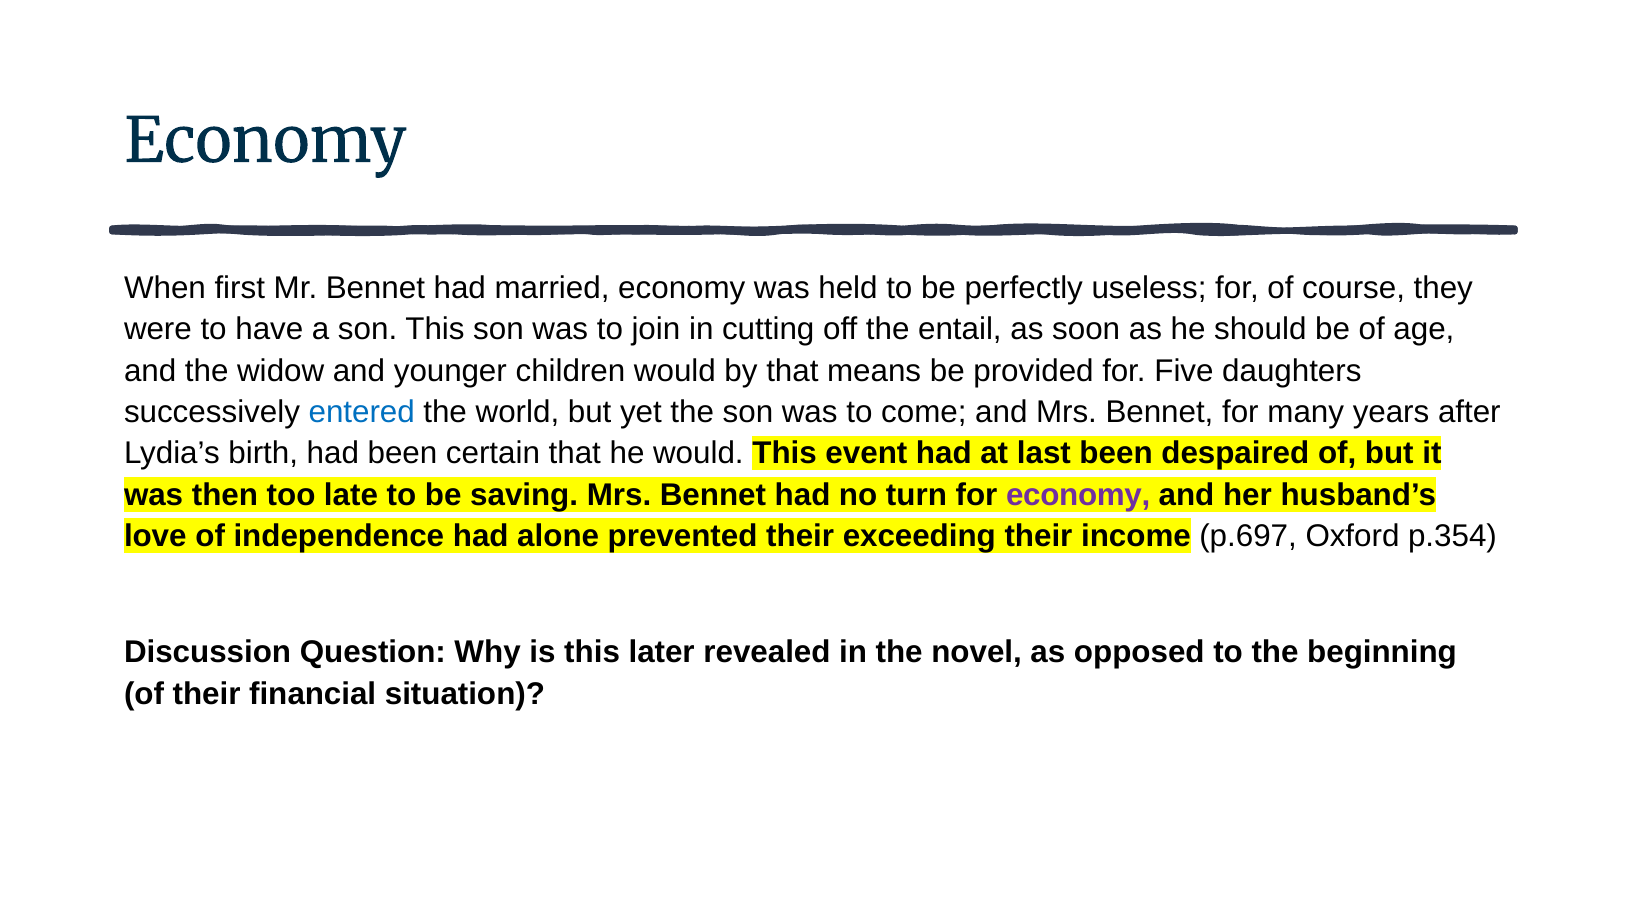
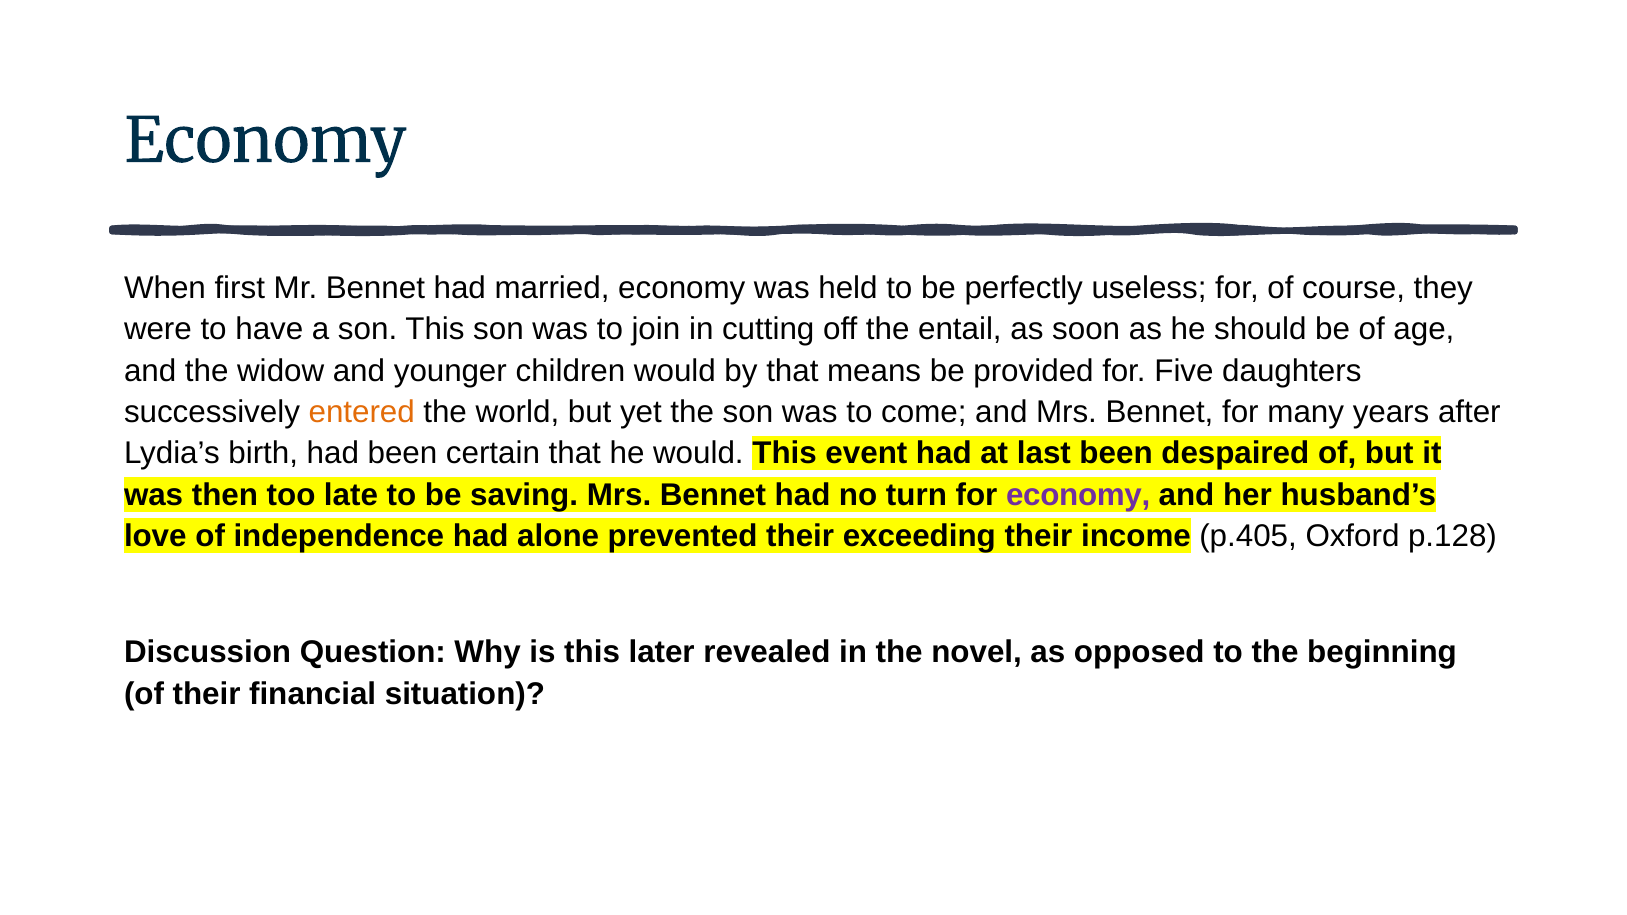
entered colour: blue -> orange (362, 412)
p.697: p.697 -> p.405 (1248, 536)
p.354: p.354 -> p.128 (1452, 536)
